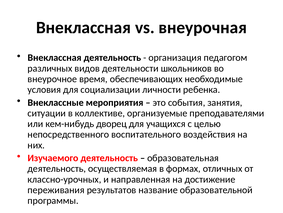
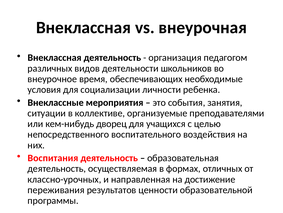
Изучаемого: Изучаемого -> Воспитания (53, 158)
название: название -> ценности (158, 189)
